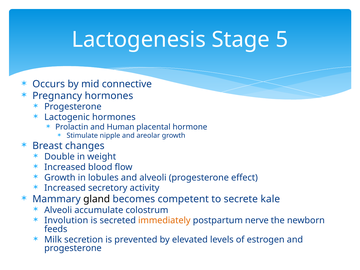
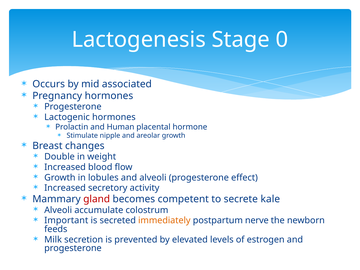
5: 5 -> 0 (282, 40)
connective: connective -> associated (127, 84)
gland colour: black -> red (97, 199)
Involution: Involution -> Important (66, 220)
